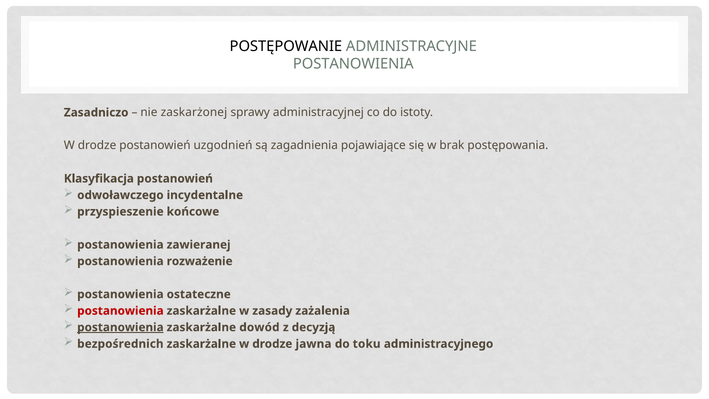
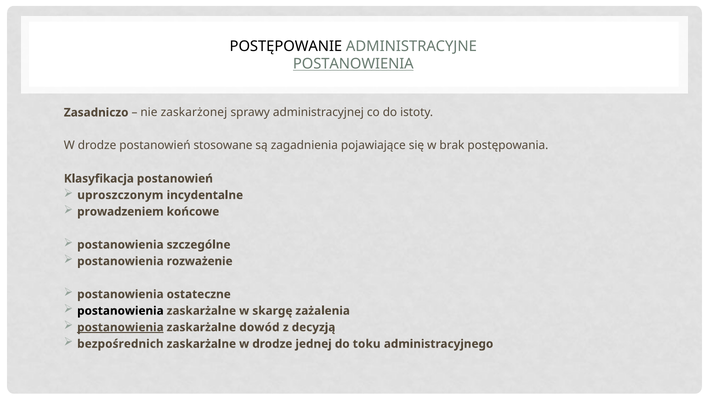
POSTANOWIENIA underline: none -> present (353, 64)
uzgodnień: uzgodnień -> stosowane (223, 145)
odwoławczego: odwoławczego -> uproszczonym (120, 195)
przyspieszenie: przyspieszenie -> prowadzeniem (120, 212)
zawieranej: zawieranej -> szczególne (199, 245)
postanowienia colour: red -> black (120, 311)
zasady: zasady -> skargę (272, 311)
jawna: jawna -> jednej (314, 344)
